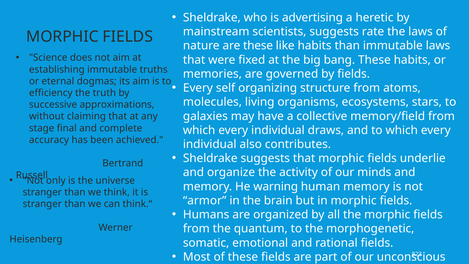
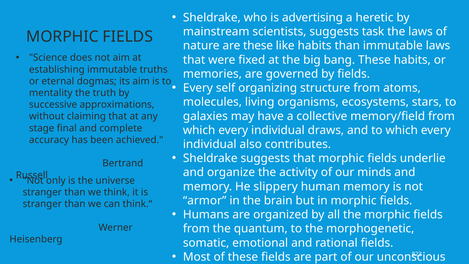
rate: rate -> task (373, 32)
efficiency: efficiency -> mentality (51, 93)
warning: warning -> slippery (276, 186)
